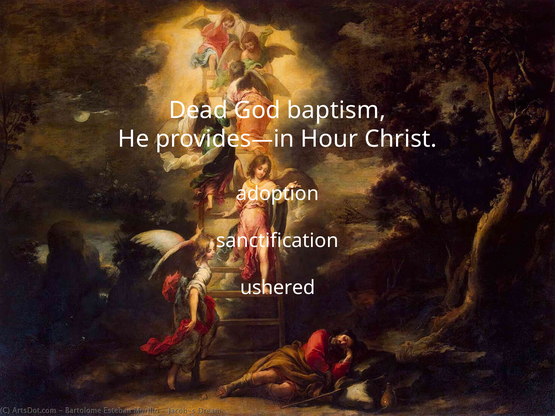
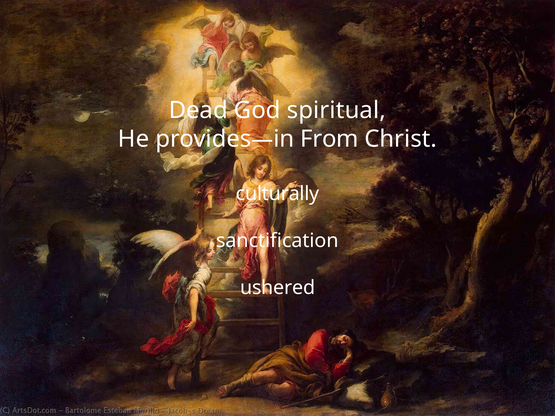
baptism: baptism -> spiritual (336, 110)
Hour: Hour -> From (329, 139)
adoption: adoption -> culturally (278, 194)
